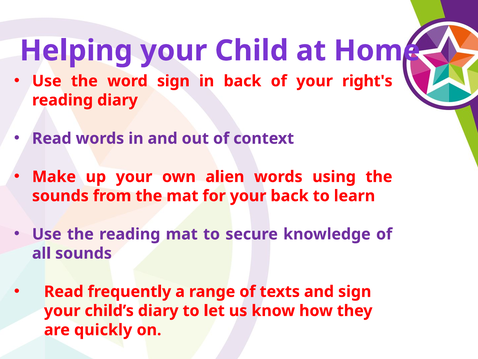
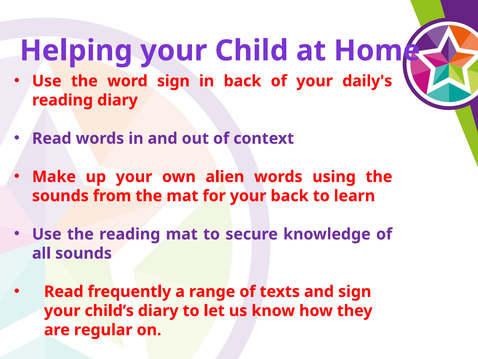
right's: right's -> daily's (367, 81)
quickly: quickly -> regular (103, 329)
